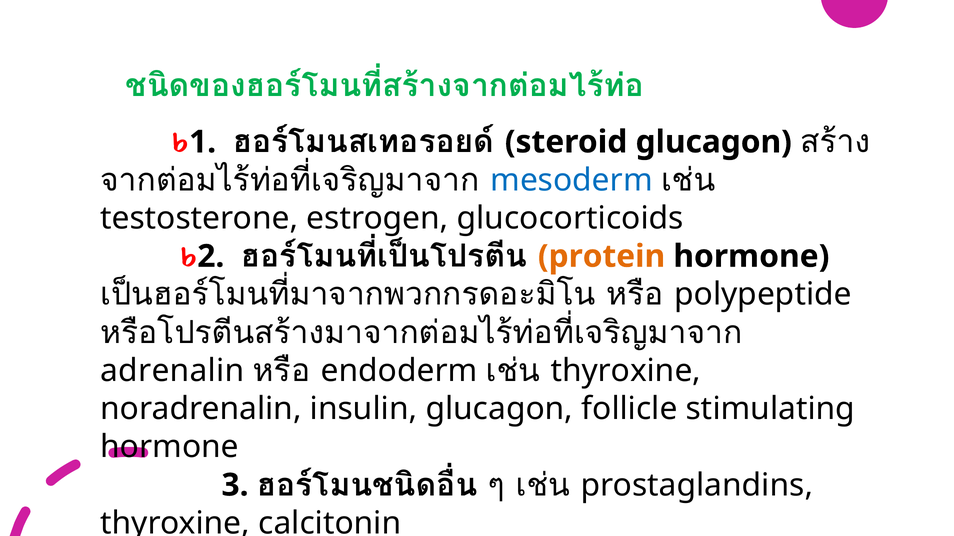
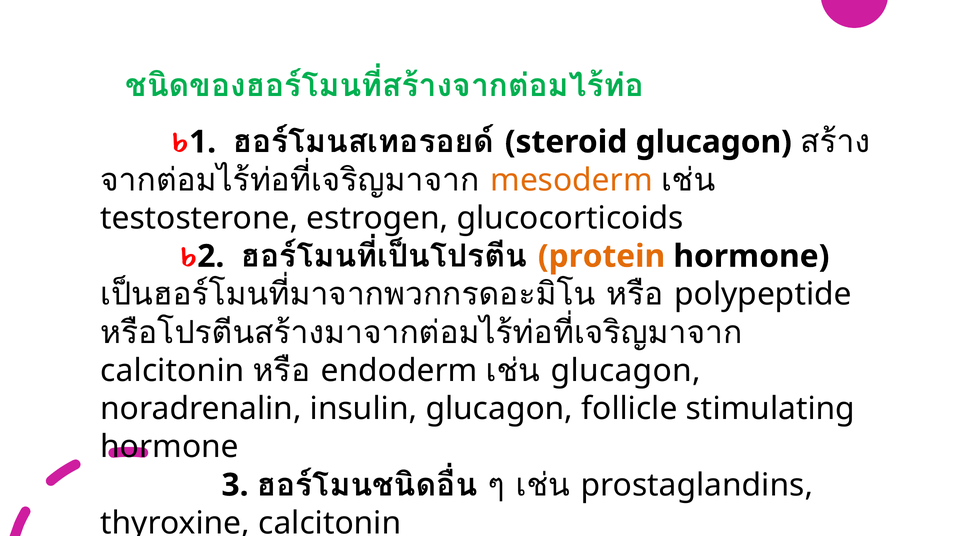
mesoderm colour: blue -> orange (572, 180)
adrenalin: adrenalin -> calcitonin (172, 371)
thyroxine: thyroxine -> glucagon (626, 371)
